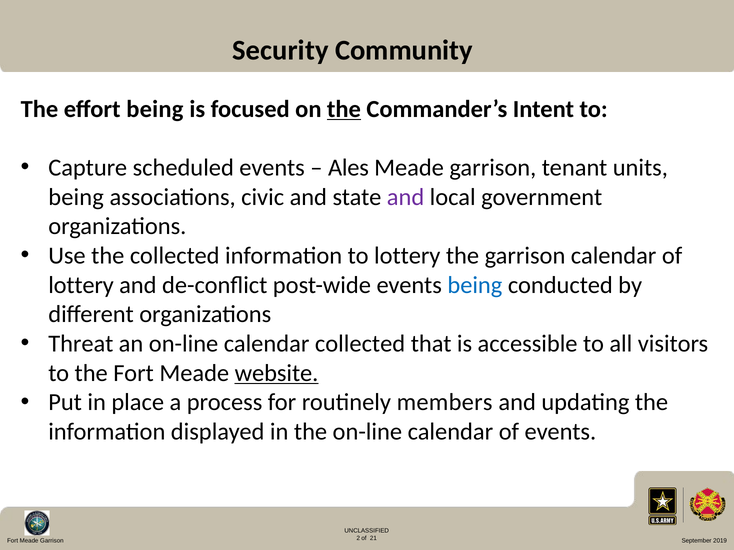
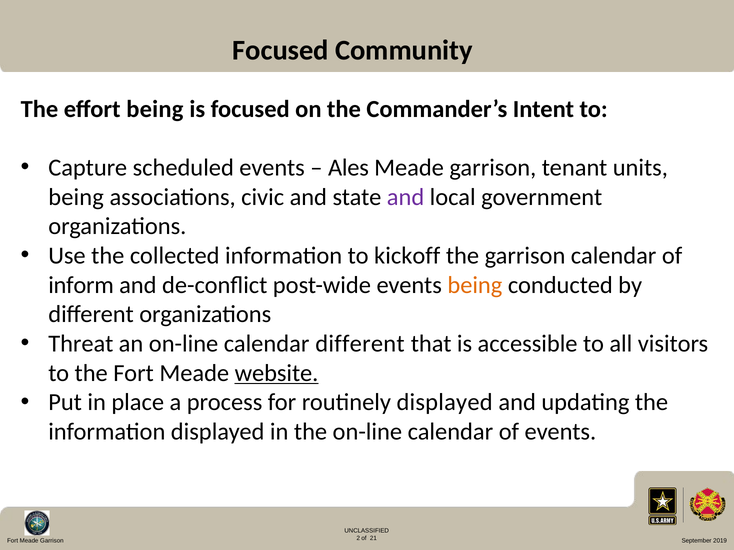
Security: Security -> Focused (280, 51)
the underline: present -> none (344, 109)
to lottery: lottery -> kickoff (407, 256)
lottery: lottery -> inform (81, 285)
being colour: blue -> orange (475, 285)
calendar collected: collected -> different (360, 344)
routinely members: members -> displayed (445, 403)
